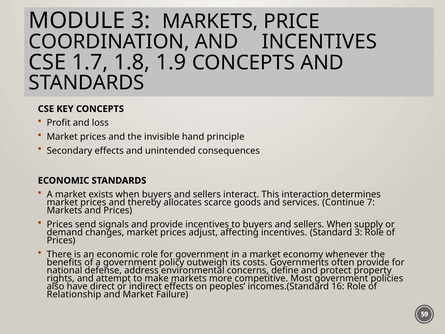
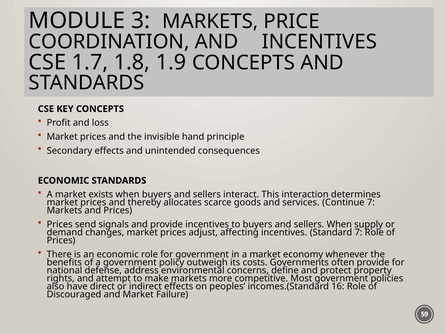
Standard 3: 3 -> 7 (358, 232)
Relationship: Relationship -> Discouraged (74, 294)
